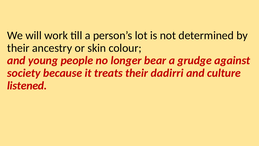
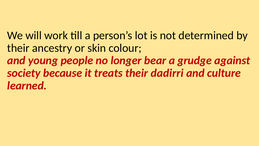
listened: listened -> learned (27, 85)
